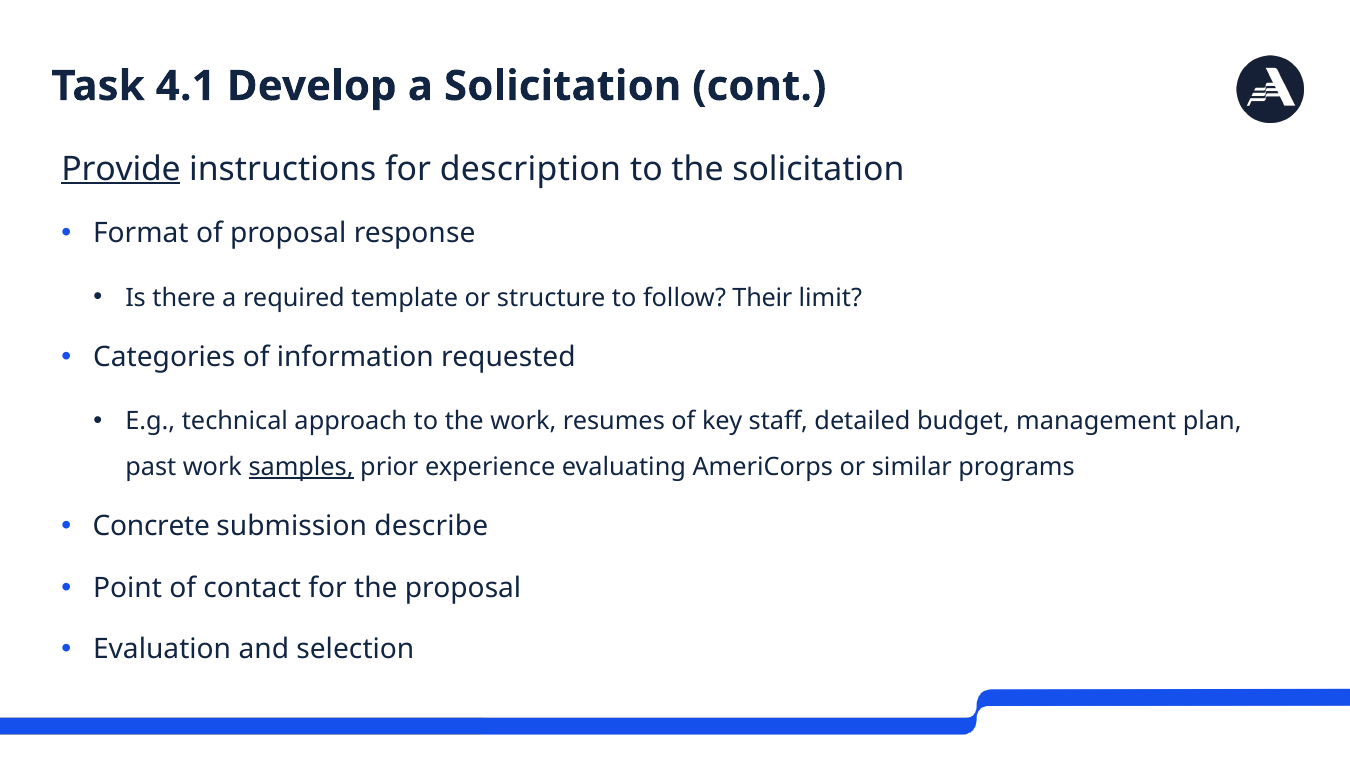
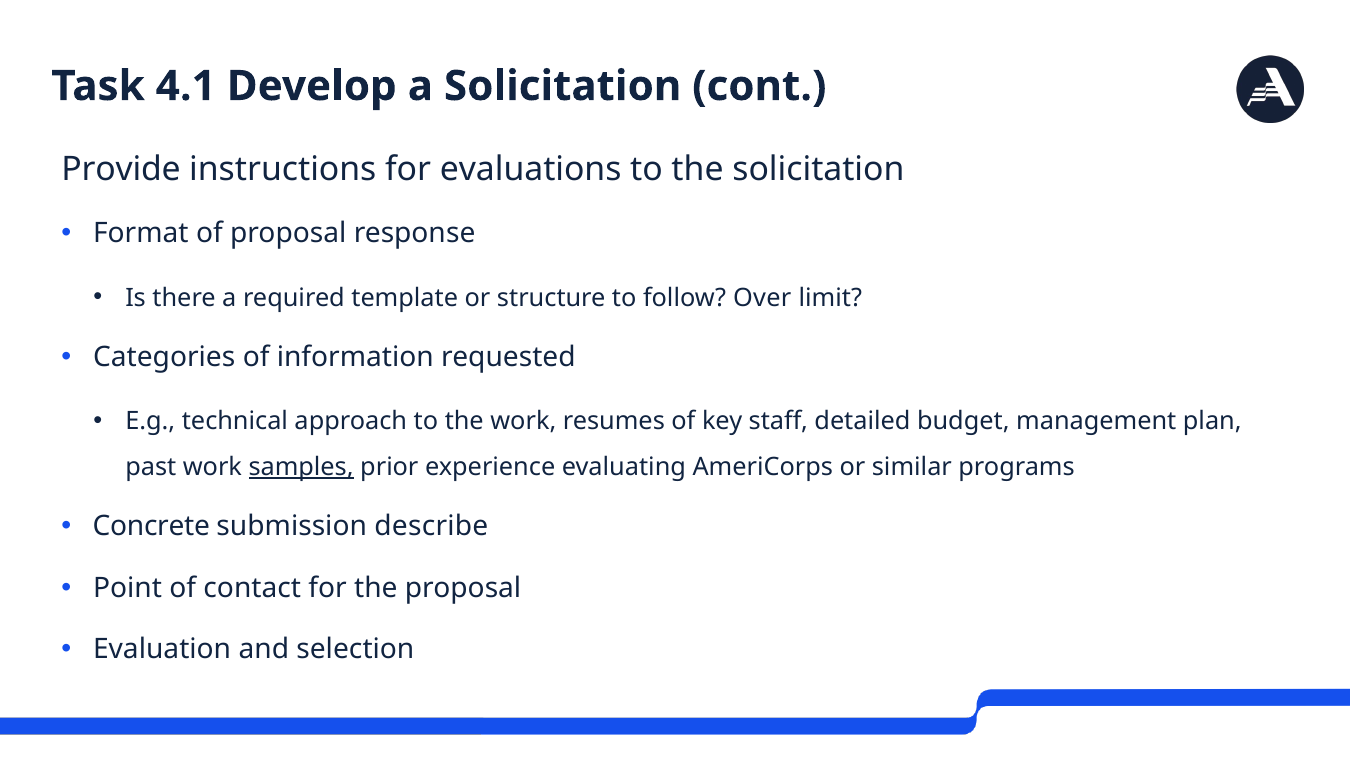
Provide underline: present -> none (121, 169)
description: description -> evaluations (531, 169)
Their: Their -> Over (762, 298)
